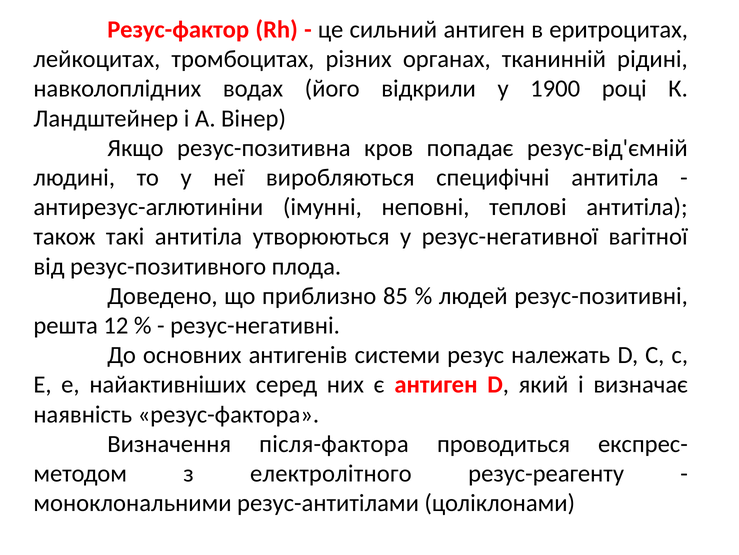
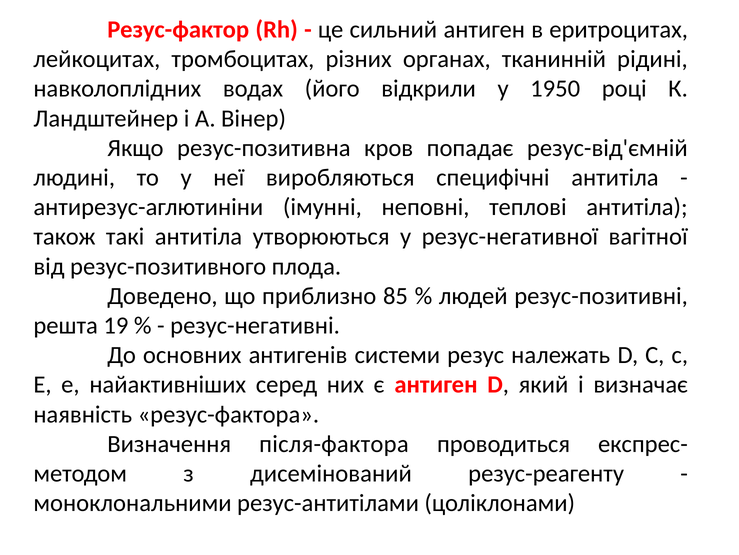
1900: 1900 -> 1950 (555, 89)
12: 12 -> 19 (116, 325)
електролітного: електролітного -> дисемінований (331, 473)
